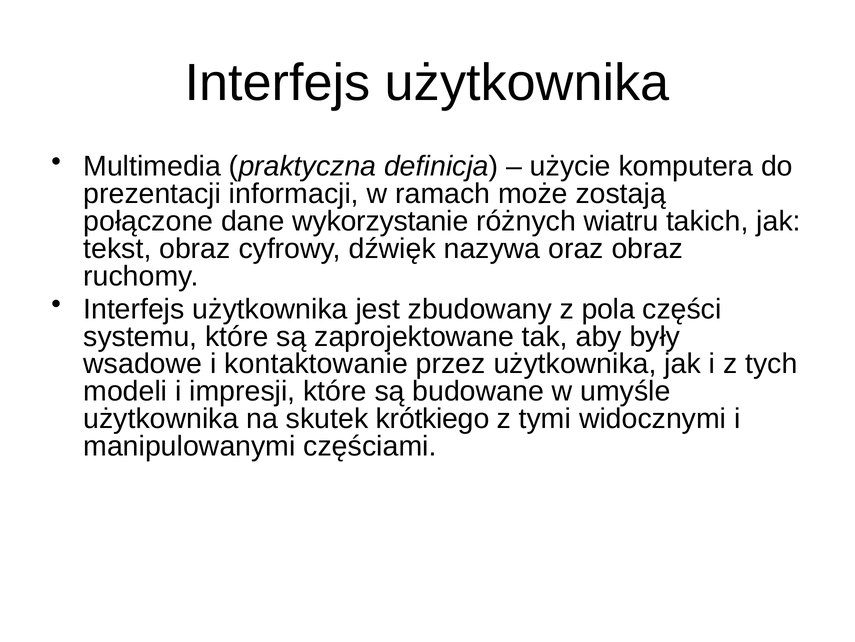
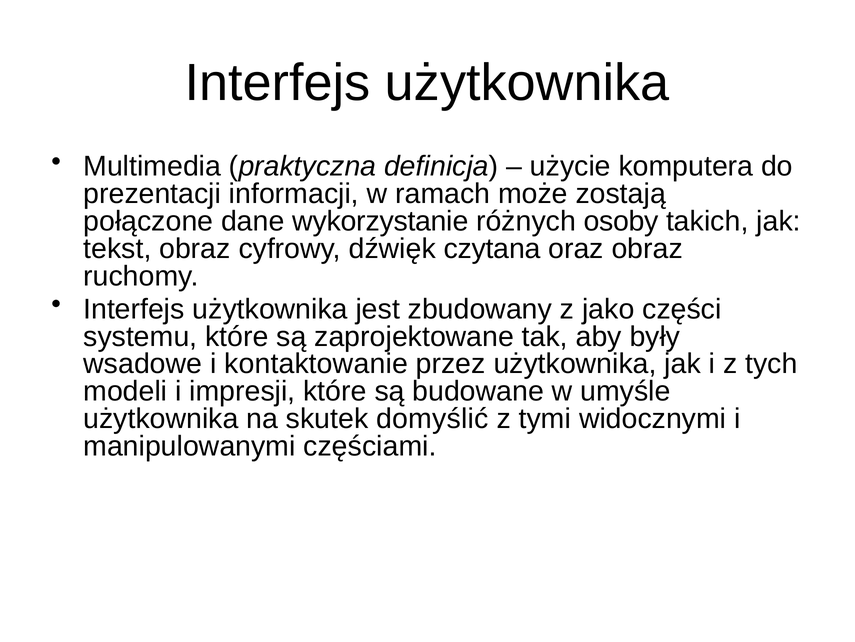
wiatru: wiatru -> osoby (621, 221)
nazywa: nazywa -> czytana (492, 248)
pola: pola -> jako (608, 309)
krótkiego: krótkiego -> domyślić (432, 418)
